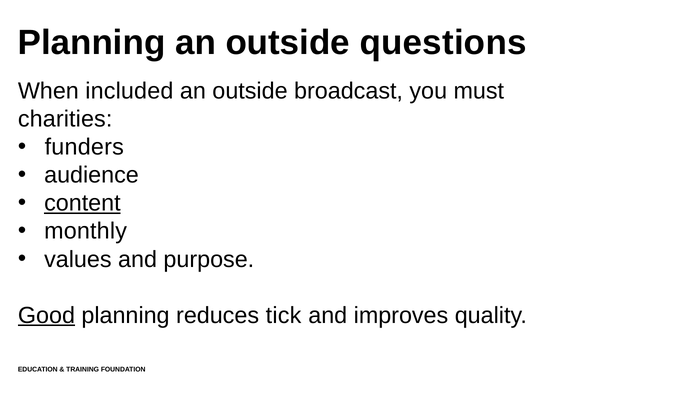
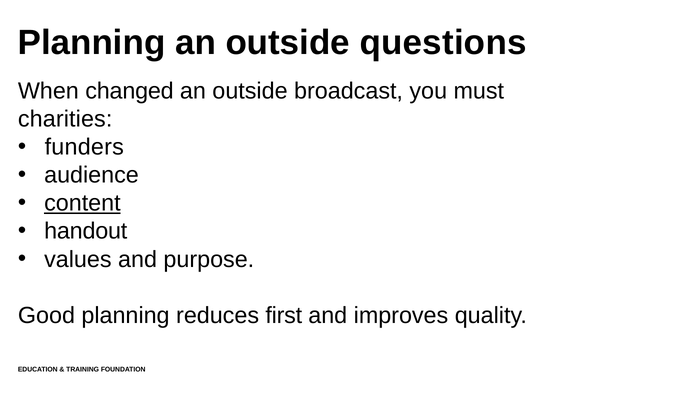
included: included -> changed (130, 91)
monthly: monthly -> handout (86, 231)
Good underline: present -> none (46, 315)
tick: tick -> first (284, 315)
